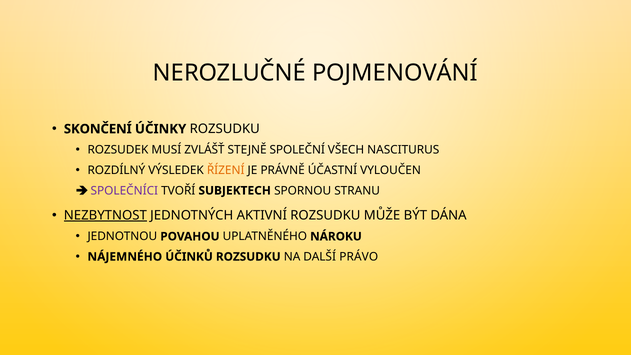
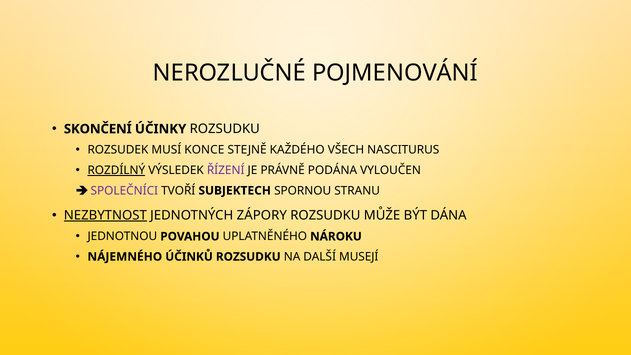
ZVLÁŠŤ: ZVLÁŠŤ -> KONCE (204, 150)
SPOLEČNÍ: SPOLEČNÍ -> KAŽDÉHO (297, 150)
ROZDÍLNÝ underline: none -> present (116, 170)
ŘÍZENÍ colour: orange -> purple (226, 170)
ÚČASTNÍ: ÚČASTNÍ -> PODÁNA (332, 170)
AKTIVNÍ: AKTIVNÍ -> ZÁPORY (262, 215)
PRÁVO: PRÁVO -> MUSEJÍ (359, 257)
